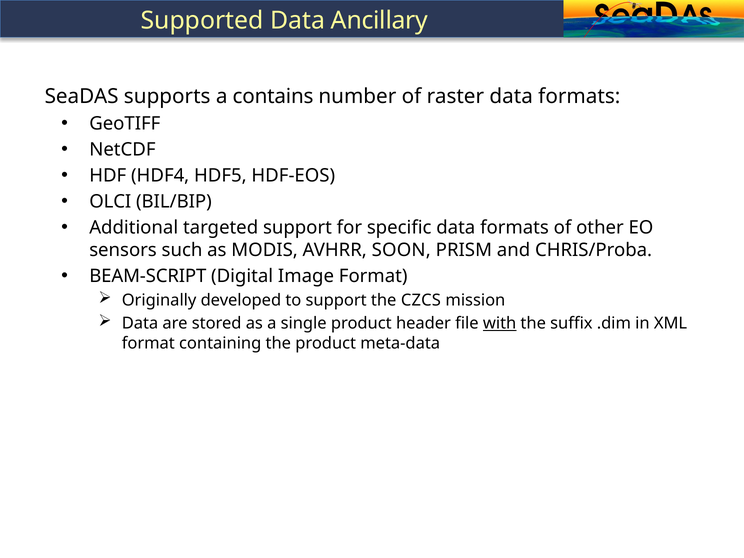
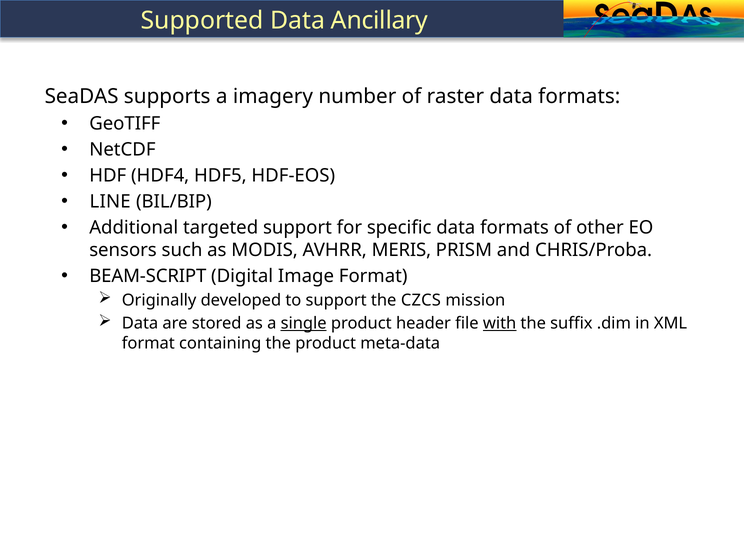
contains: contains -> imagery (273, 96)
OLCI: OLCI -> LINE (110, 202)
SOON: SOON -> MERIS (401, 250)
single underline: none -> present (304, 323)
